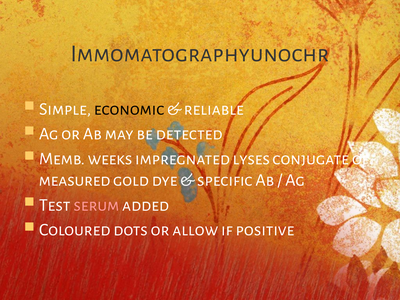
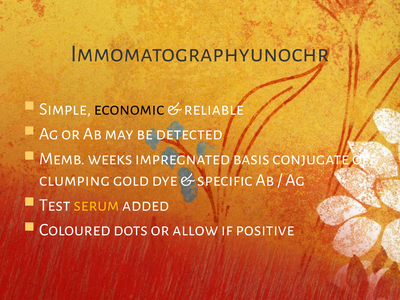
lyses: lyses -> basis (251, 159)
measured: measured -> clumping (74, 180)
serum colour: pink -> yellow (96, 205)
